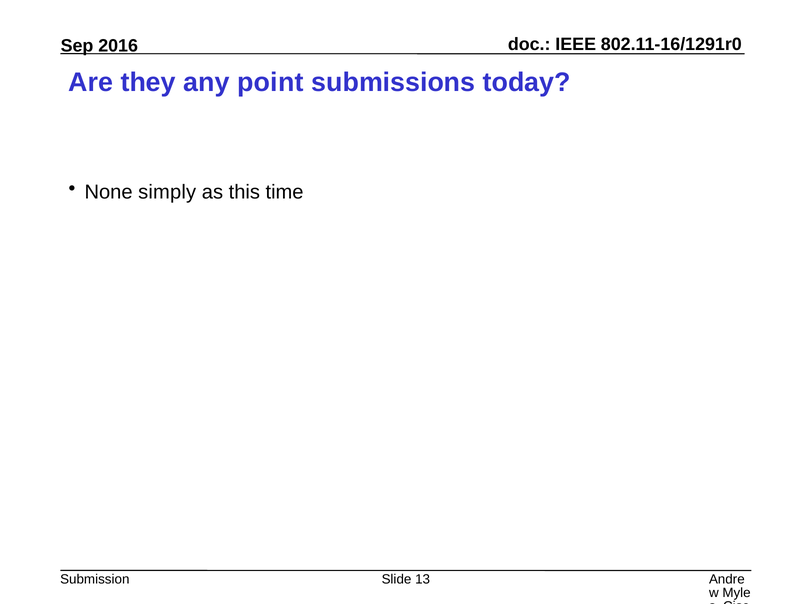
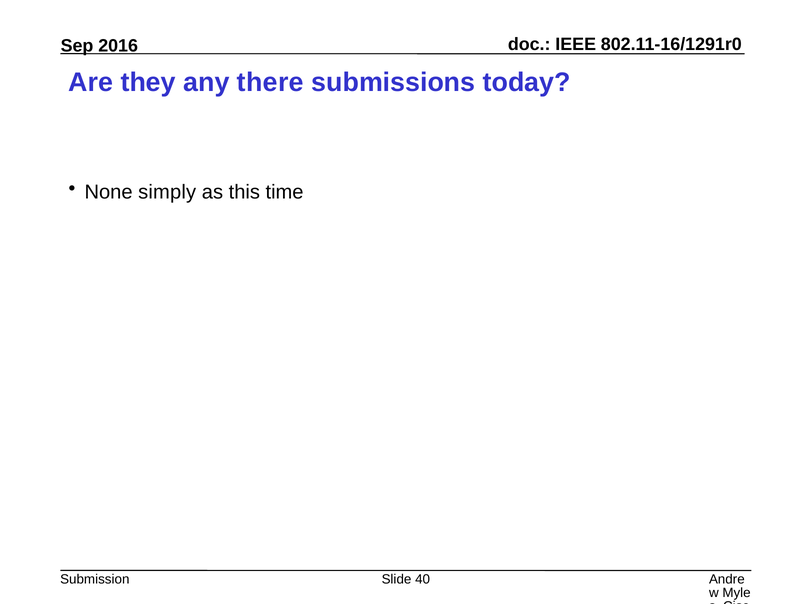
point: point -> there (270, 82)
13: 13 -> 40 (423, 579)
